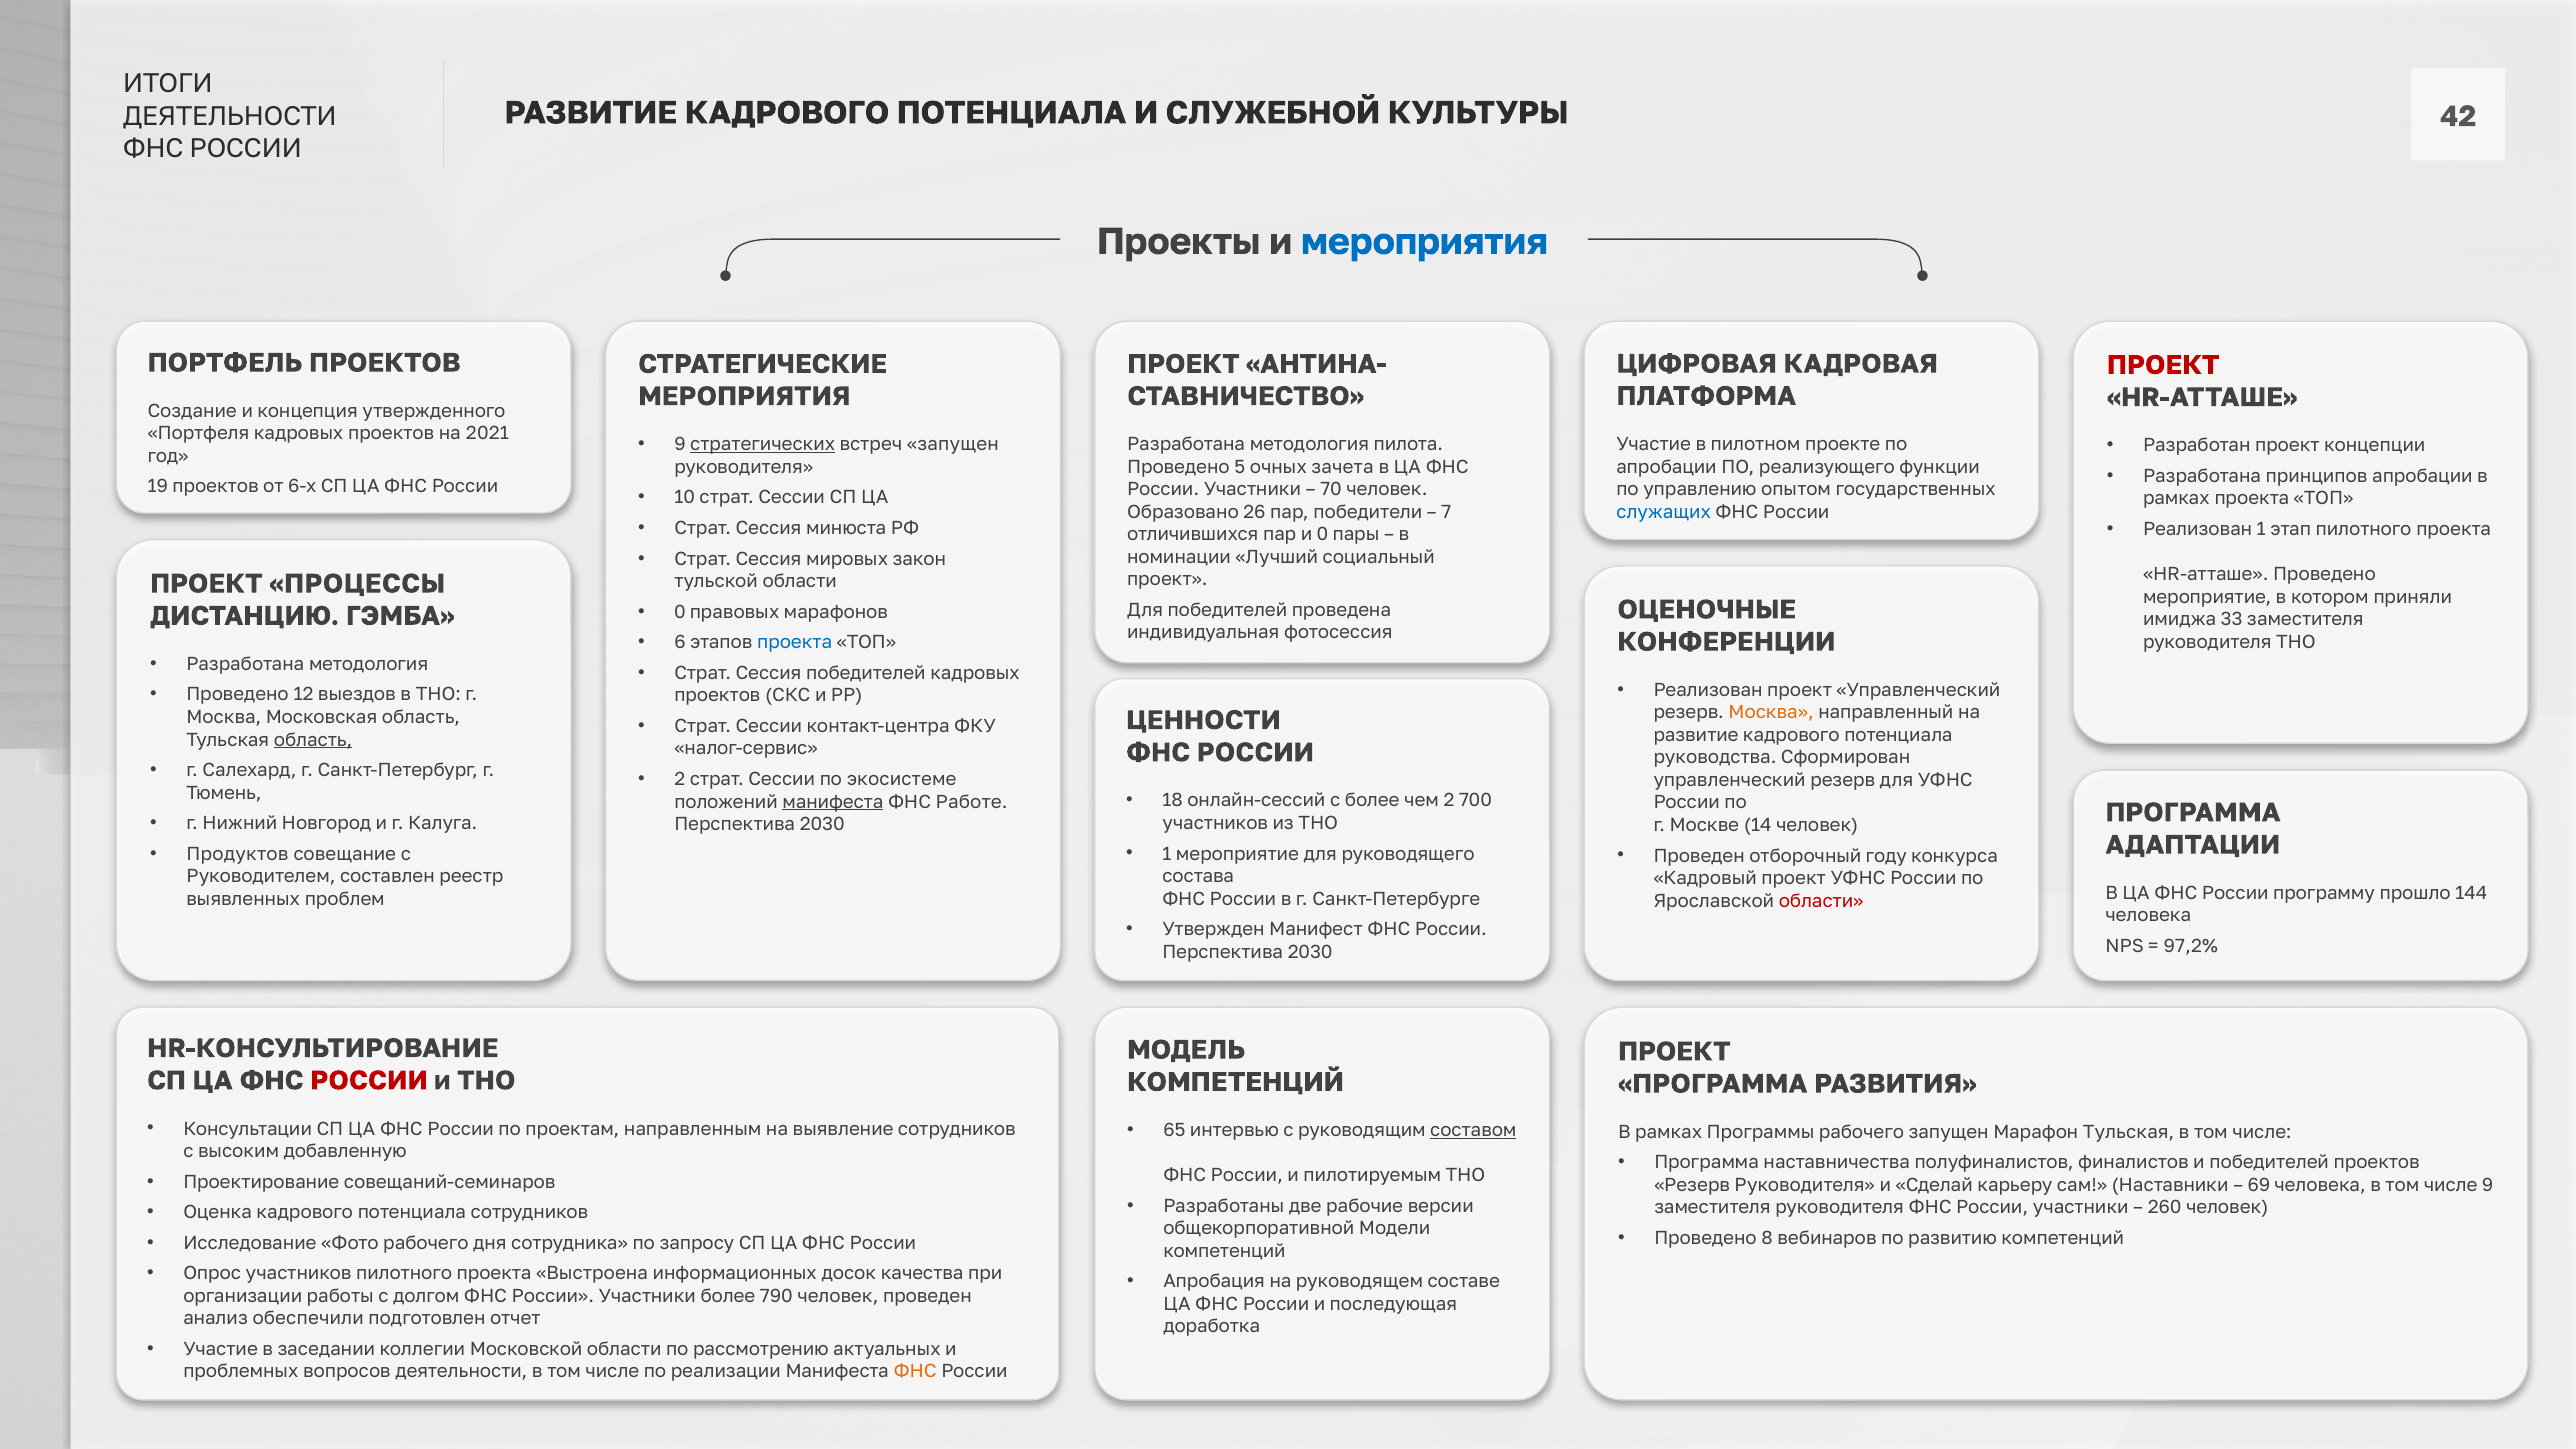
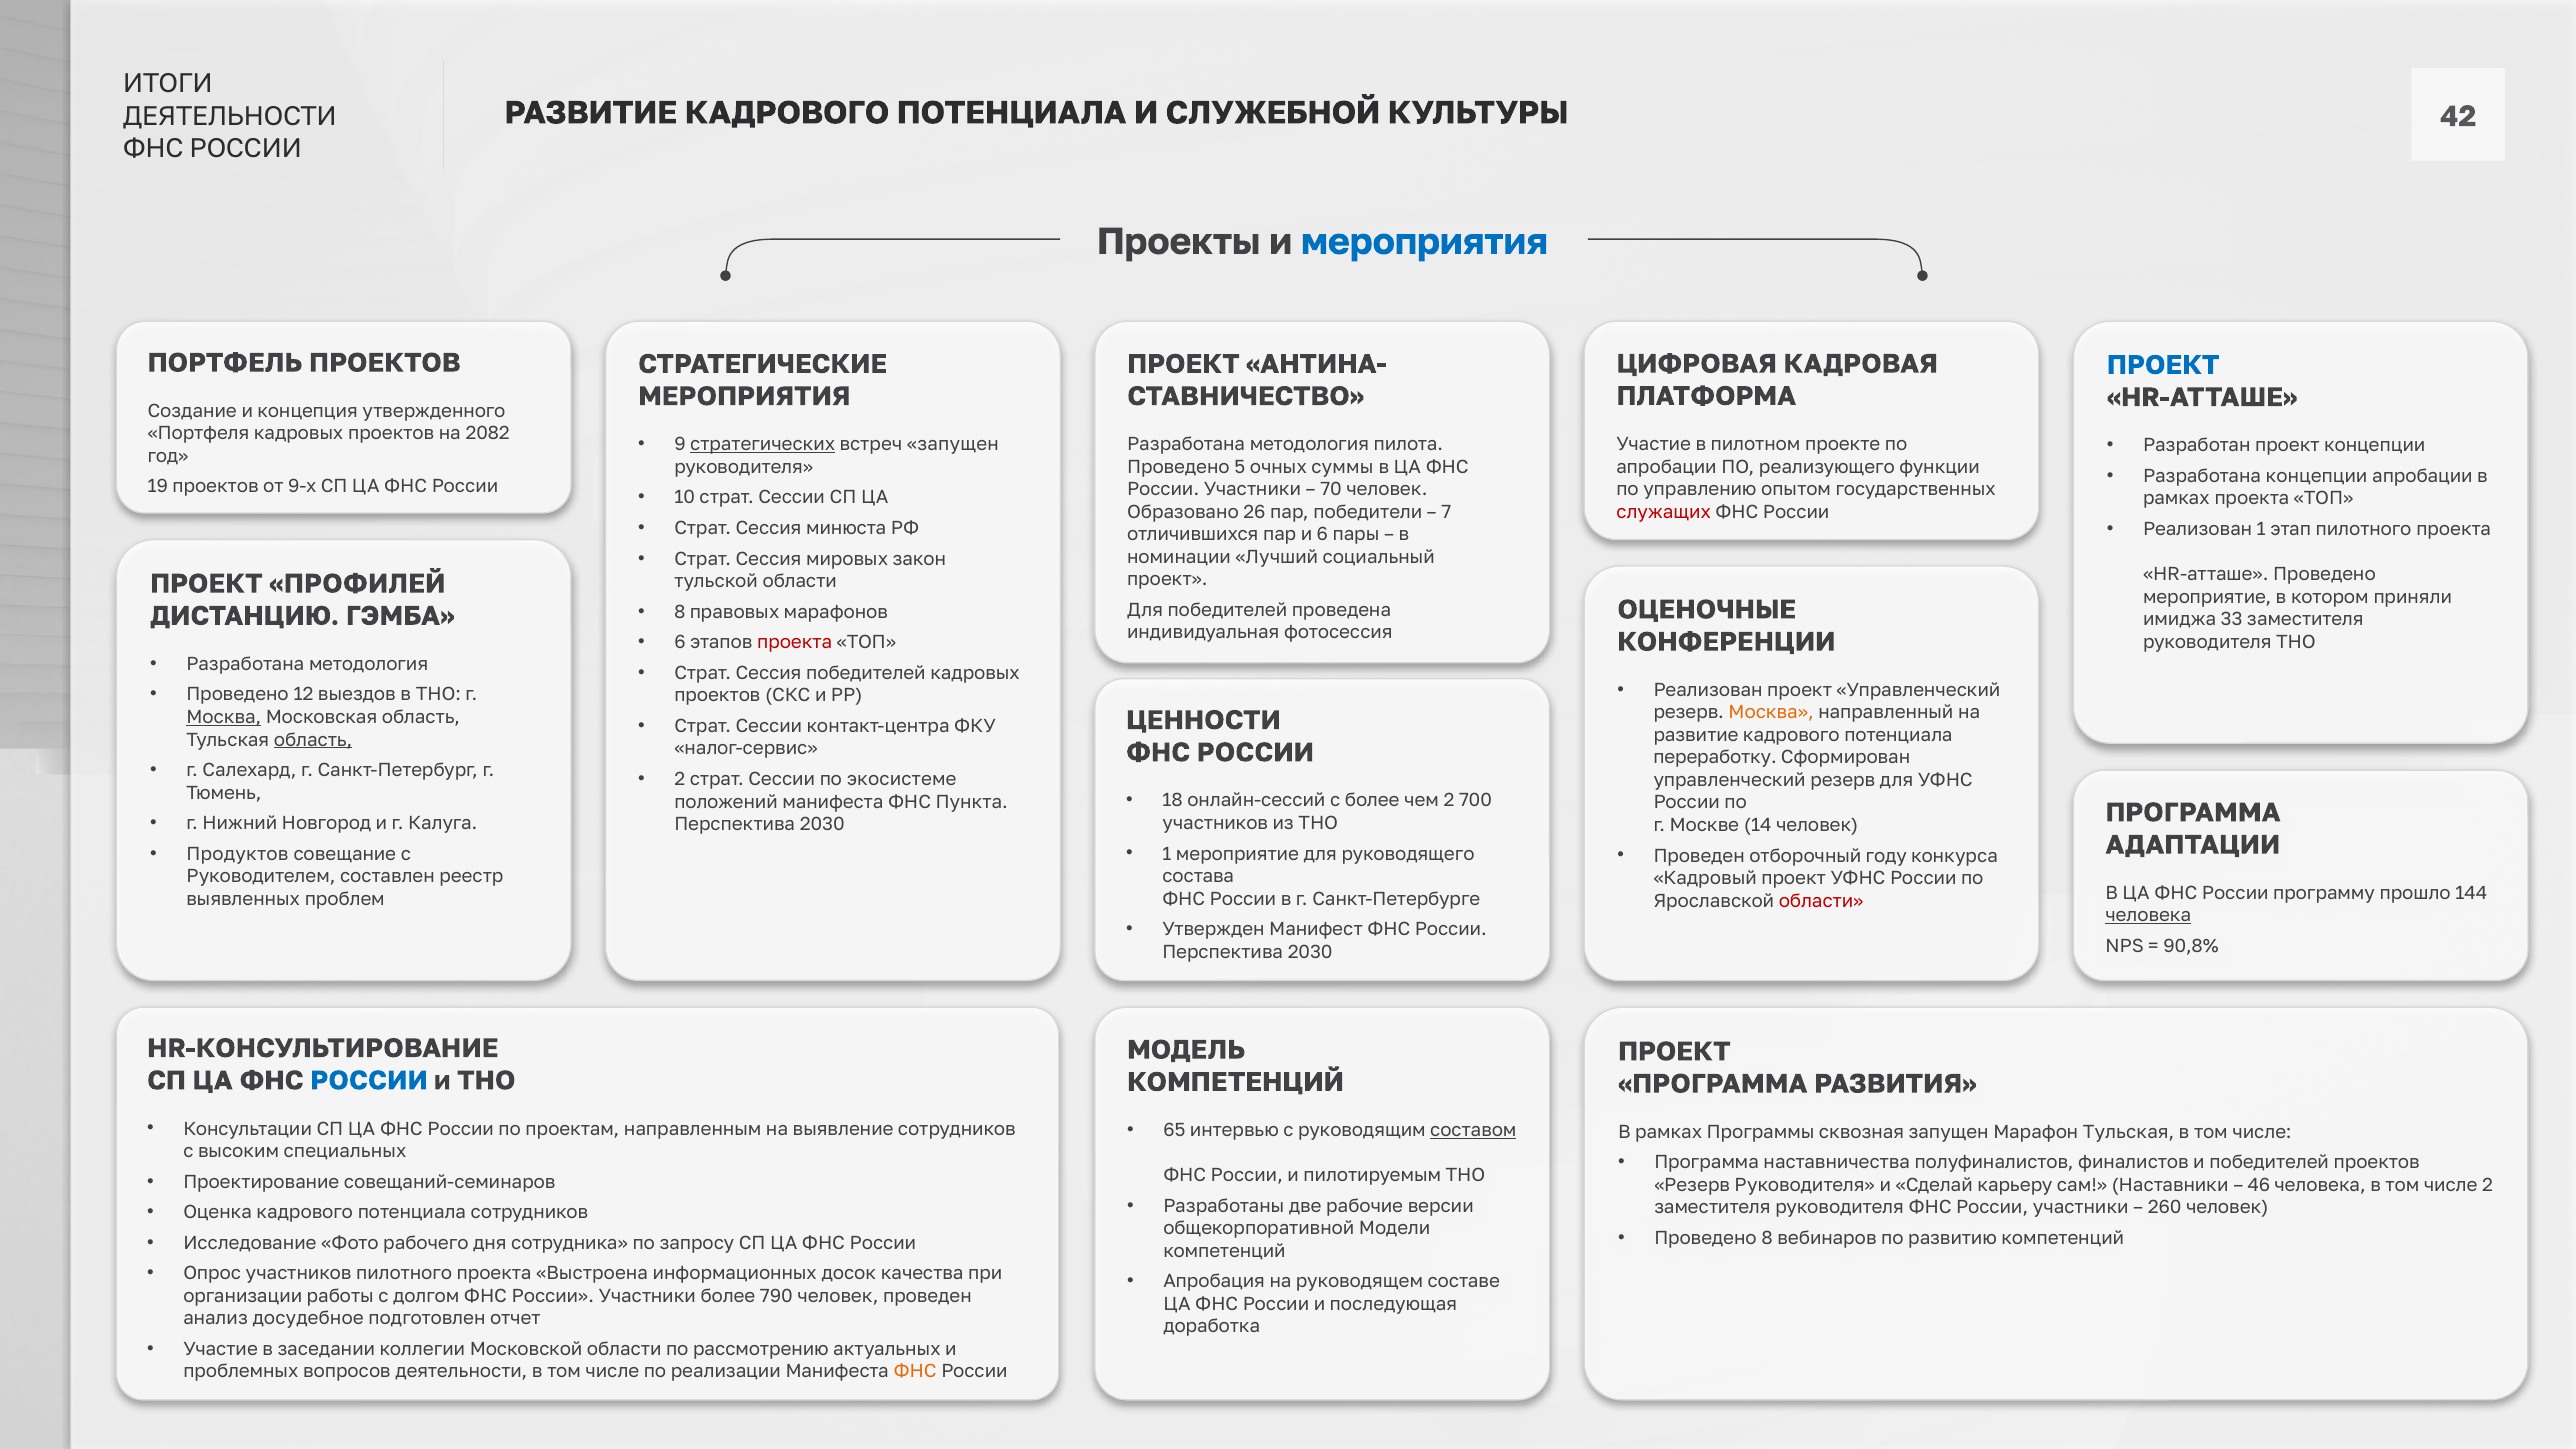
ПРОЕКТ colour: red -> blue (2163, 365)
2021: 2021 -> 2082 (488, 434)
зачета: зачета -> суммы (1342, 467)
Разработана принципов: принципов -> концепции (2317, 476)
6-х: 6-х -> 9-х (302, 487)
служащих colour: blue -> red (1664, 512)
и 0: 0 -> 6 (1322, 535)
ПРОЦЕССЫ: ПРОЦЕССЫ -> ПРОФИЛЕЙ (357, 584)
0: 0 -> 8 (680, 612)
проекта colour: blue -> red (795, 643)
Москва underline: none -> present (224, 717)
руководства: руководства -> переработку (1715, 758)
манифеста underline: present -> none (833, 802)
Работе: Работе -> Пункта (972, 802)
человека underline: none -> present (2148, 916)
97,2%: 97,2% -> 90,8% (2191, 946)
РОССИИ colour: red -> blue (369, 1081)
Программы рабочего: рабочего -> сквозная (1862, 1132)
добавленную: добавленную -> специальных (345, 1151)
69: 69 -> 46 (2259, 1185)
числе 9: 9 -> 2 (2487, 1185)
обеспечили: обеспечили -> досудебное (308, 1319)
